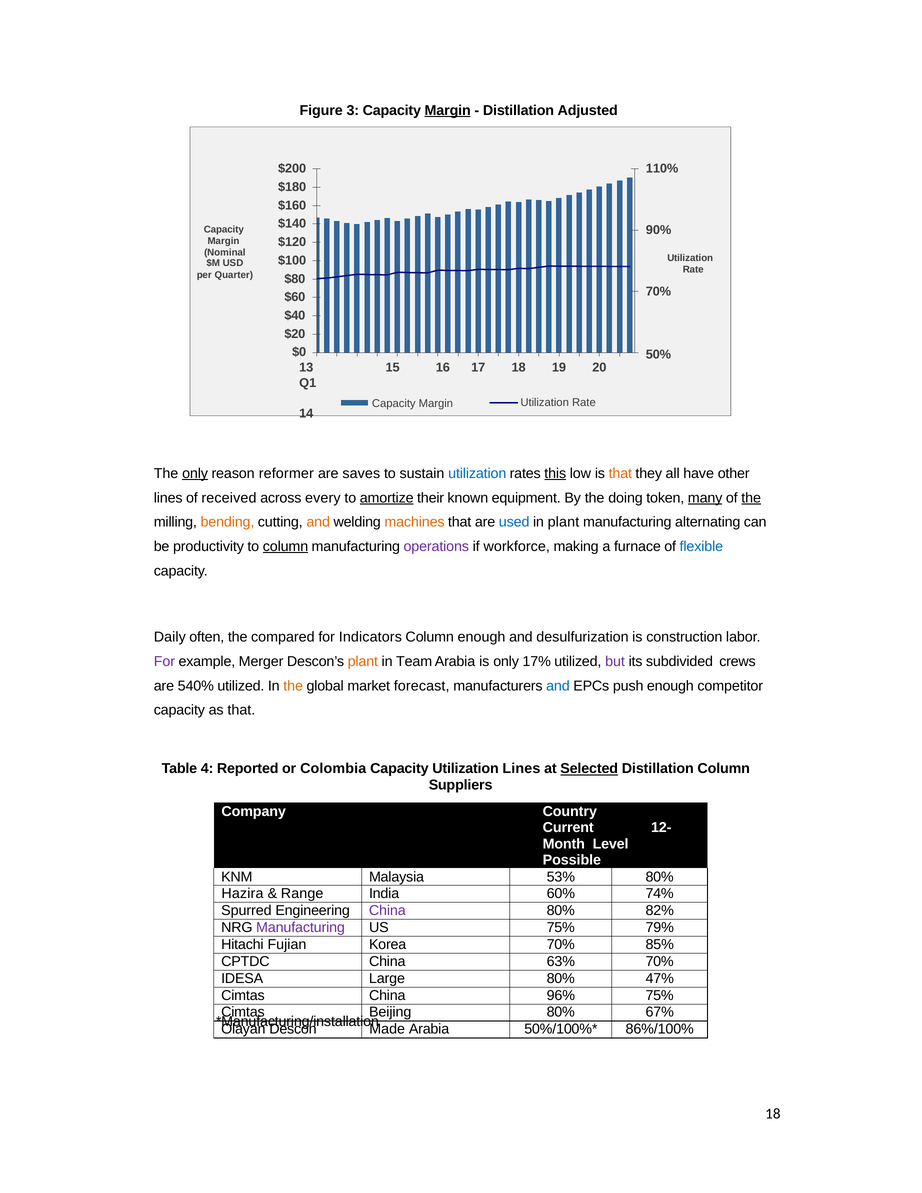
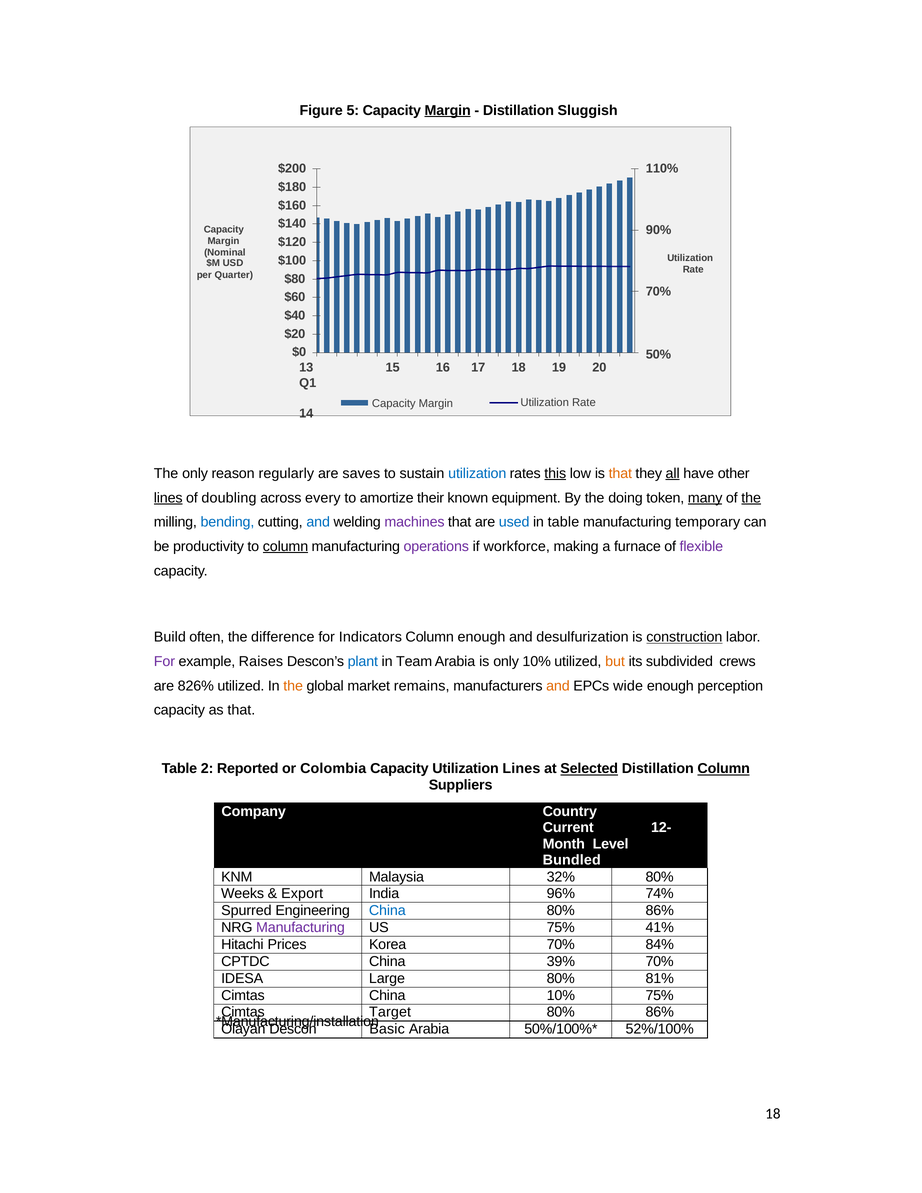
3: 3 -> 5 (353, 110)
Adjusted: Adjusted -> Sluggish (588, 110)
only underline: present -> none (195, 474)
reformer: reformer -> regularly (286, 474)
all underline: none -> present (673, 474)
lines underline: none -> present (168, 498)
received: received -> doubling (229, 498)
amortize underline: present -> none (387, 498)
bending colour: orange -> blue (227, 522)
and colour: orange -> blue (318, 522)
machines colour: orange -> purple (414, 522)
in plant: plant -> table (563, 522)
alternating: alternating -> temporary (708, 522)
flexible colour: blue -> purple (701, 547)
Daily: Daily -> Build (170, 637)
compared: compared -> difference (283, 637)
construction underline: none -> present (684, 637)
Merger: Merger -> Raises (261, 662)
plant colour: orange -> blue (363, 662)
only 17%: 17% -> 10% (537, 662)
but colour: purple -> orange (615, 662)
540%: 540% -> 826% (196, 686)
forecast: forecast -> remains (422, 686)
and colour: blue -> orange (558, 686)
push: push -> wide (628, 686)
competitor: competitor -> perception (730, 686)
4: 4 -> 2 (207, 769)
Column underline: none -> present (724, 769)
Possible: Possible -> Bundled (572, 860)
53%: 53% -> 32% (561, 877)
Hazira: Hazira -> Weeks (243, 894)
Range: Range -> Export (302, 894)
60%: 60% -> 96% (561, 894)
China colour: purple -> blue (387, 911)
82%: 82% -> 86% (660, 911)
79%: 79% -> 41% (660, 928)
Fujian: Fujian -> Prices (287, 945)
85%: 85% -> 84% (660, 945)
63%: 63% -> 39% (561, 962)
47%: 47% -> 81% (660, 979)
China 96%: 96% -> 10% (561, 995)
Beijing: Beijing -> Target (390, 1012)
67%: 67% -> 86% (660, 1012)
Made: Made -> Basic (387, 1029)
86%/100%: 86%/100% -> 52%/100% (660, 1029)
